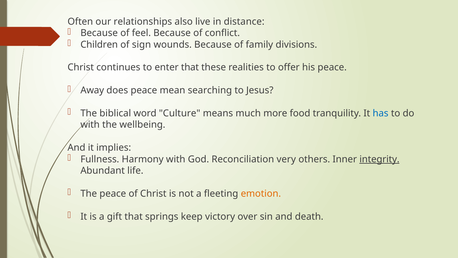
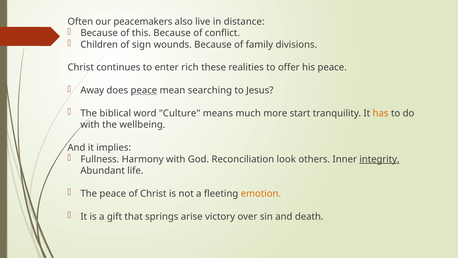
relationships: relationships -> peacemakers (143, 22)
feel: feel -> this (141, 33)
enter that: that -> rich (190, 67)
peace underline: none -> present (144, 90)
food: food -> start (300, 113)
has colour: blue -> orange (381, 113)
very: very -> look (286, 159)
keep: keep -> arise (192, 216)
